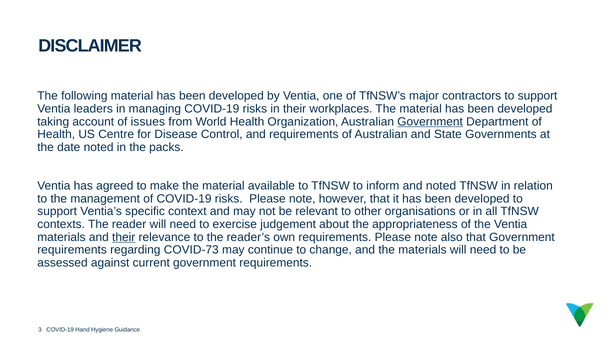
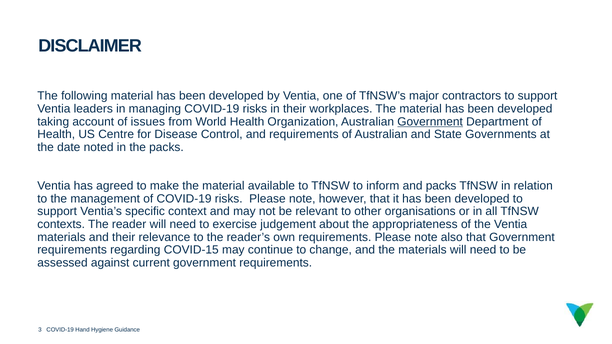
and noted: noted -> packs (441, 186)
their underline: present -> none (124, 237)
COVID-73: COVID-73 -> COVID-15 (191, 250)
